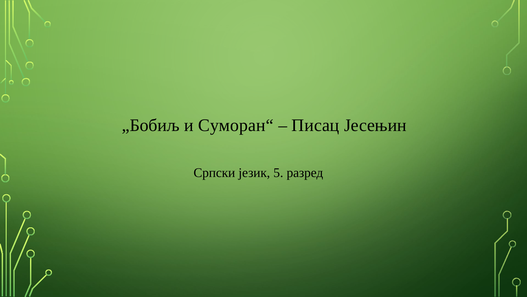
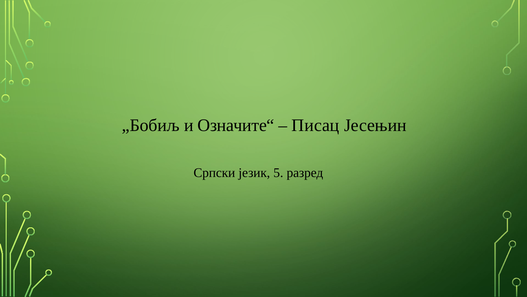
Суморан“: Суморан“ -> Означите“ (236, 125)
